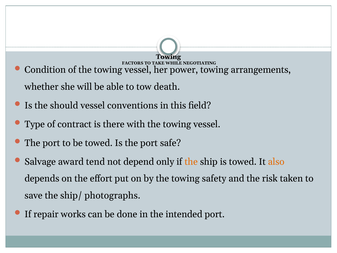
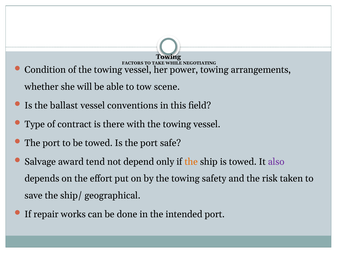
death: death -> scene (167, 87)
should: should -> ballast (64, 105)
also colour: orange -> purple (276, 162)
photographs: photographs -> geographical (112, 195)
